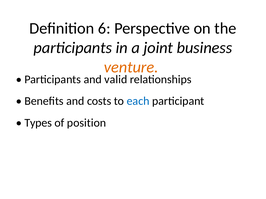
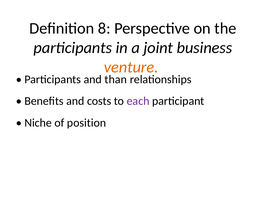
6: 6 -> 8 (104, 28)
valid: valid -> than (116, 80)
each colour: blue -> purple (138, 101)
Types: Types -> Niche (38, 123)
